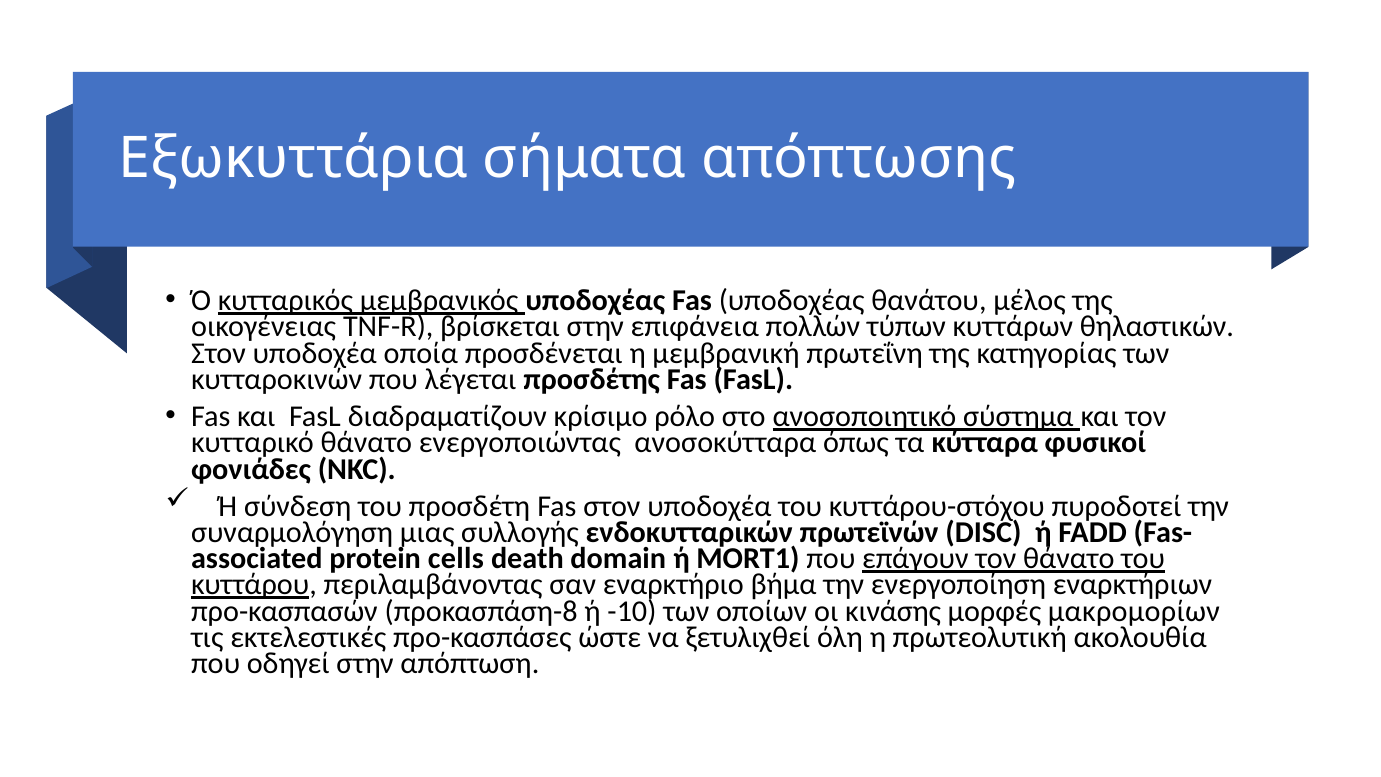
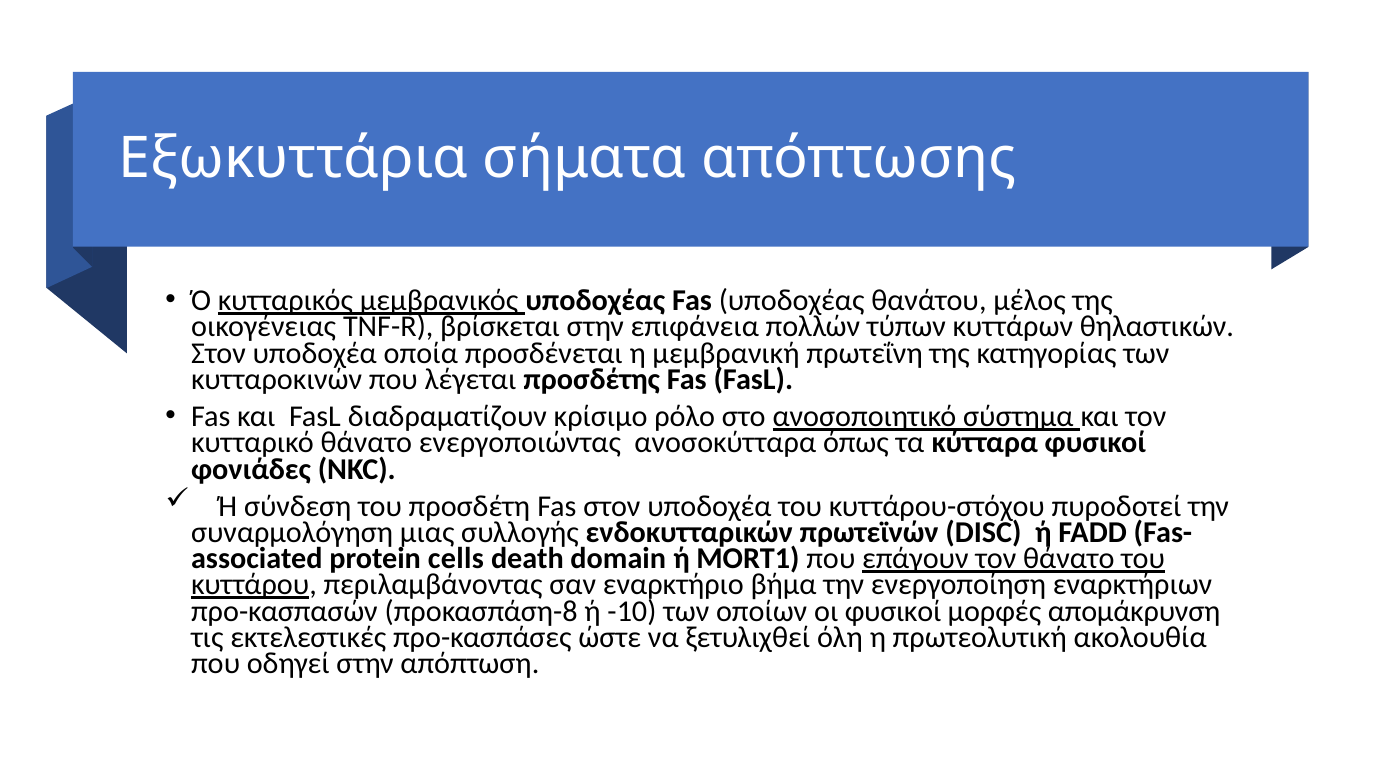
οι κινάσης: κινάσης -> φυσικοί (893, 611)
μακρομορίων: μακρομορίων -> απομάκρυνση (1134, 611)
